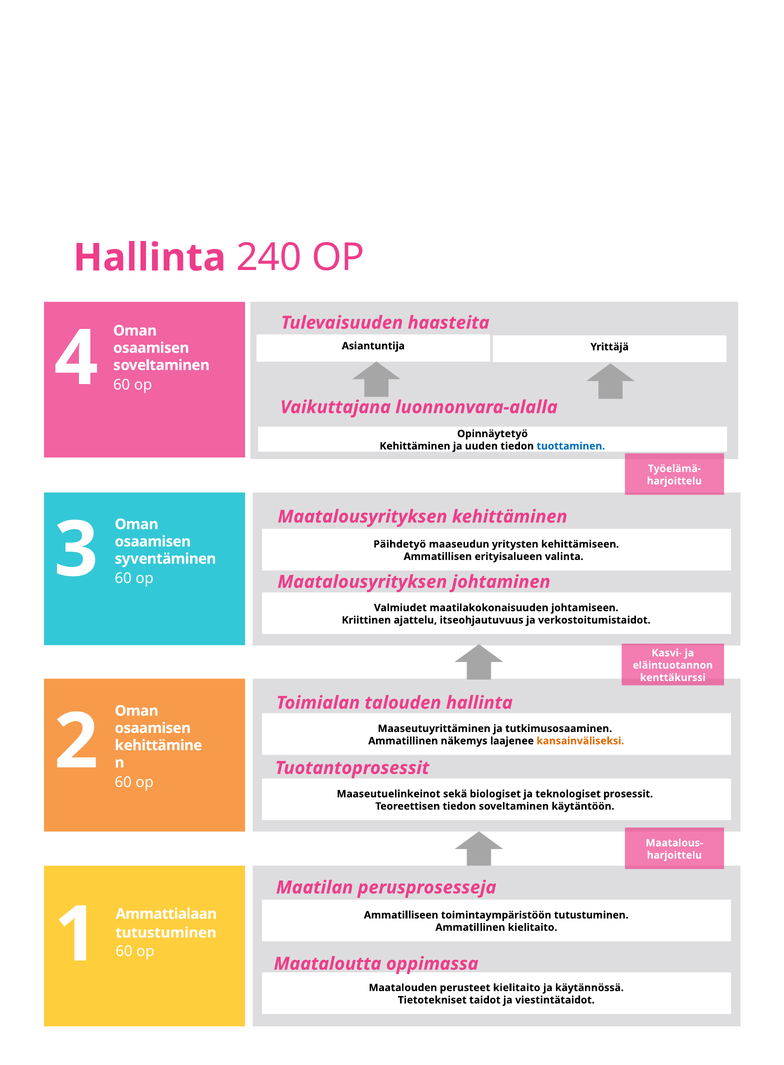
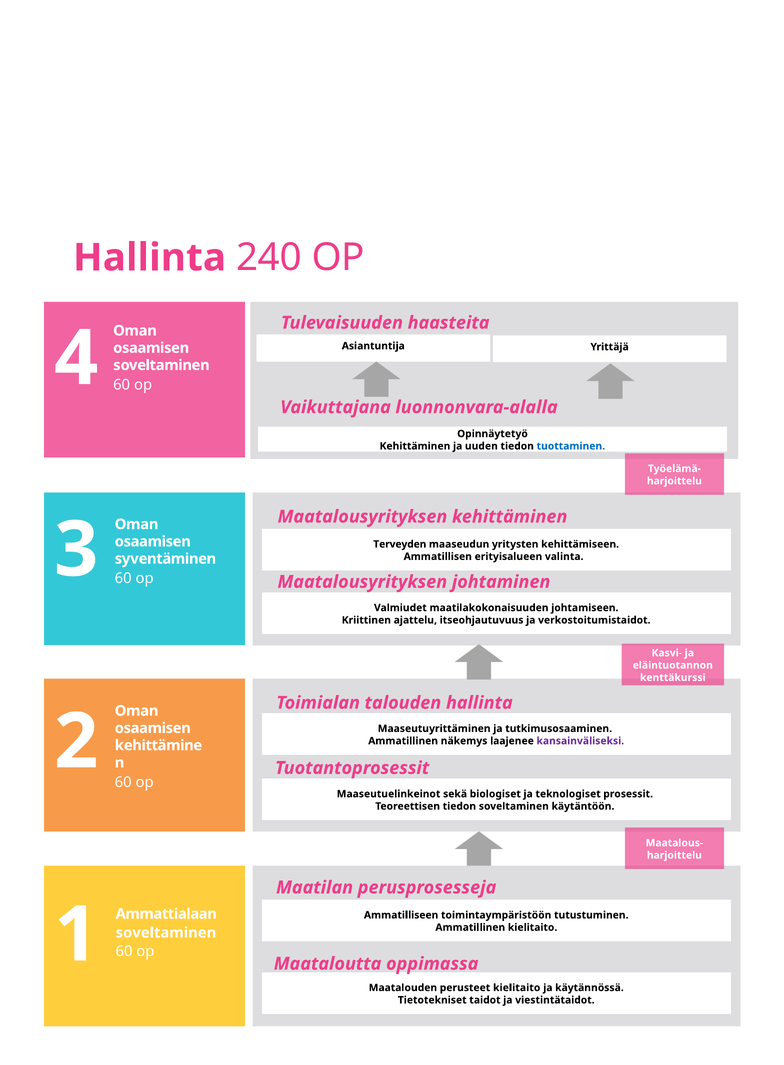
Päihdetyö: Päihdetyö -> Terveyden (400, 545)
kansainväliseksi colour: orange -> purple (580, 742)
tutustuminen: tutustuminen -> soveltaminen (166, 934)
